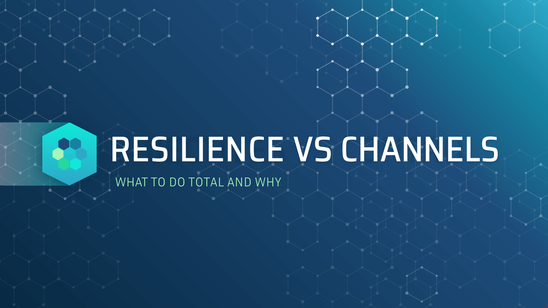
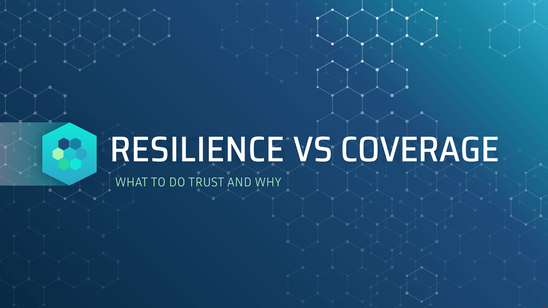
CHANNELS: CHANNELS -> COVERAGE (420, 150)
TOTAL: TOTAL -> TRUST (206, 182)
